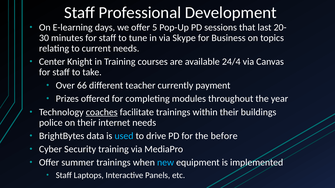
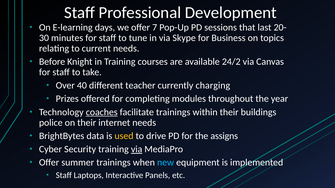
5: 5 -> 7 (155, 27)
Center: Center -> Before (52, 62)
24/4: 24/4 -> 24/2 (231, 62)
66: 66 -> 40 (82, 86)
payment: payment -> charging (213, 86)
used colour: light blue -> yellow (124, 136)
before: before -> assigns (224, 136)
via underline: none -> present (137, 150)
